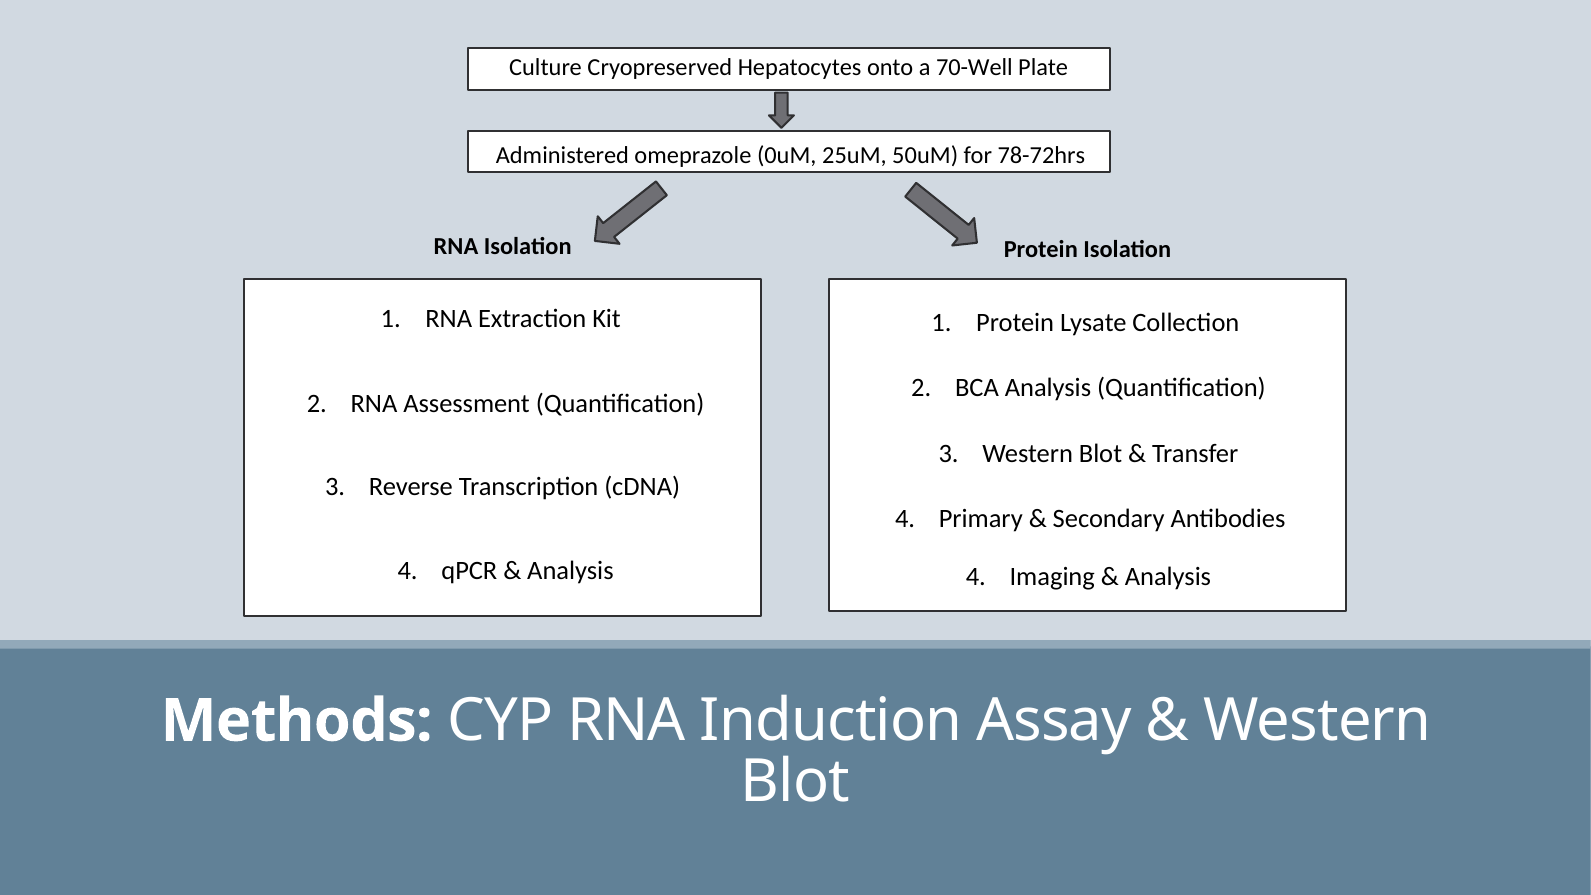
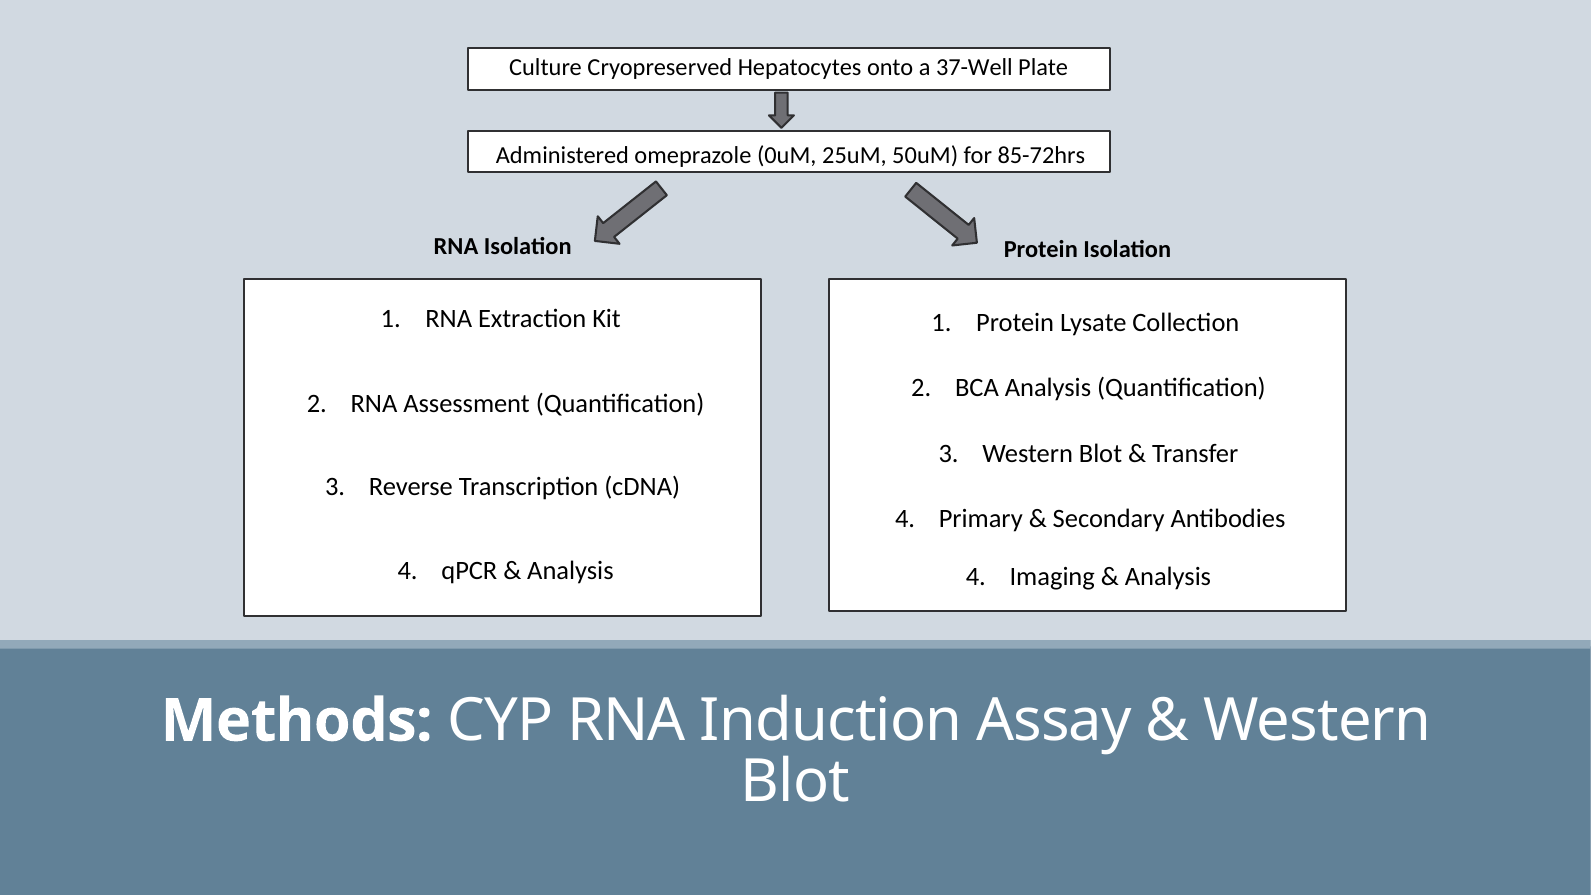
70-Well: 70-Well -> 37-Well (974, 68)
78-72hrs: 78-72hrs -> 85-72hrs (1041, 155)
